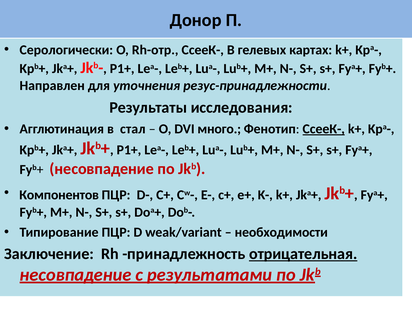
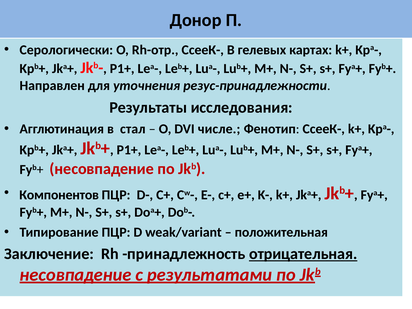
много: много -> числе (219, 129)
СcееК- underline: present -> none (324, 129)
необходимости: необходимости -> положительная (281, 232)
